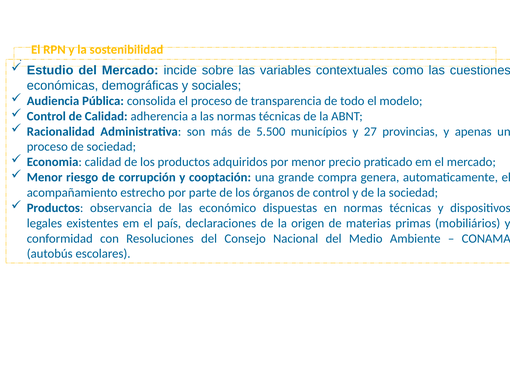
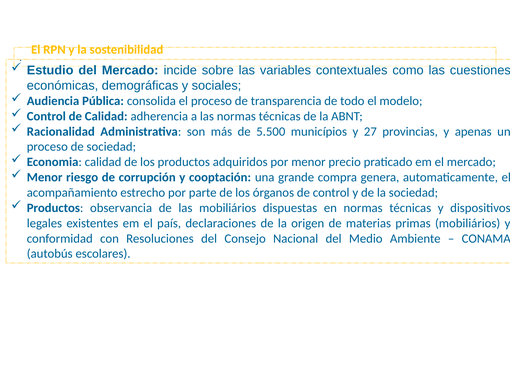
las económico: económico -> mobiliários (228, 208)
